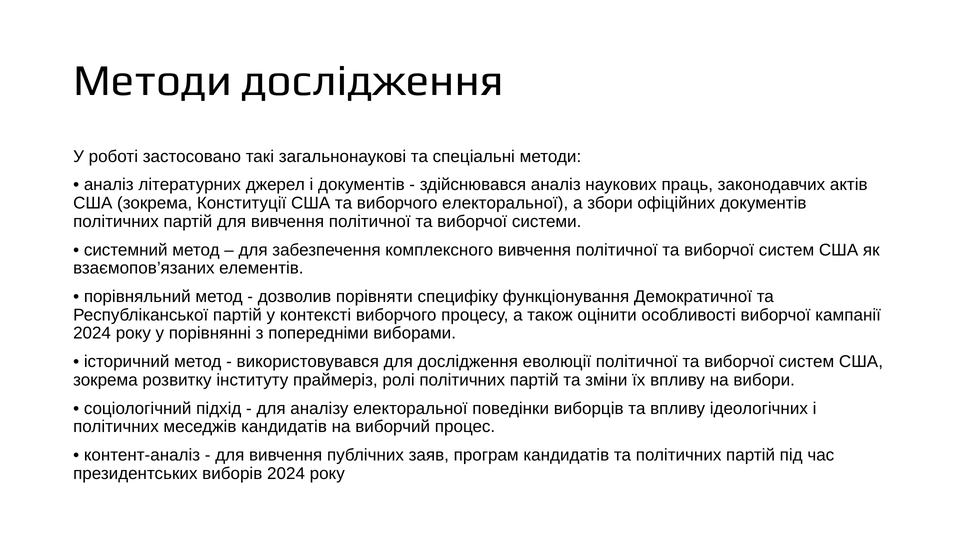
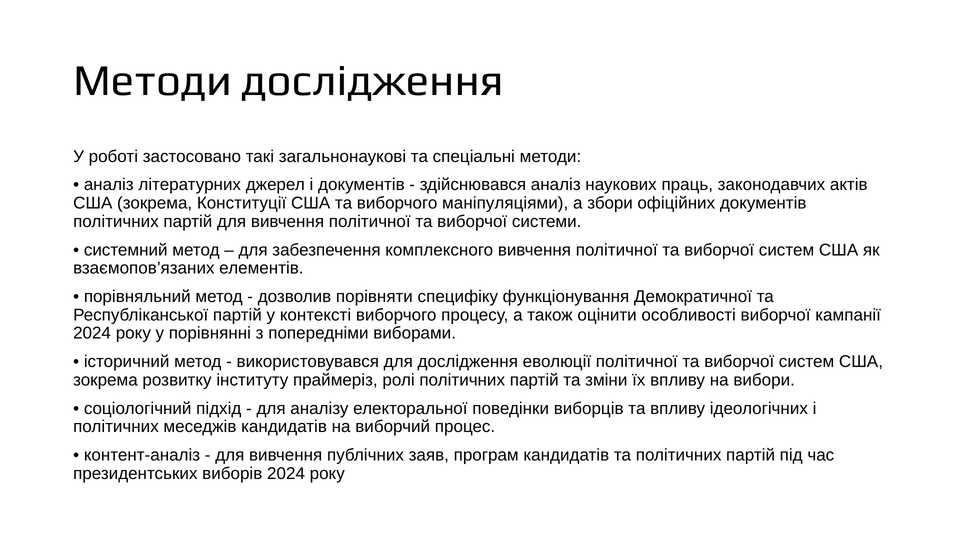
виборчого електоральної: електоральної -> маніпуляціями (505, 203)
